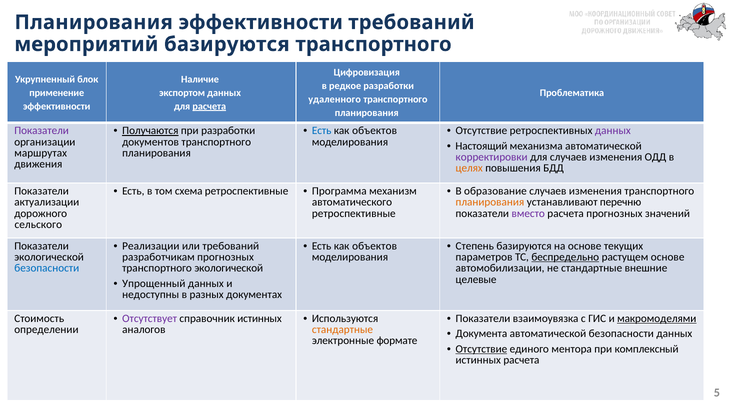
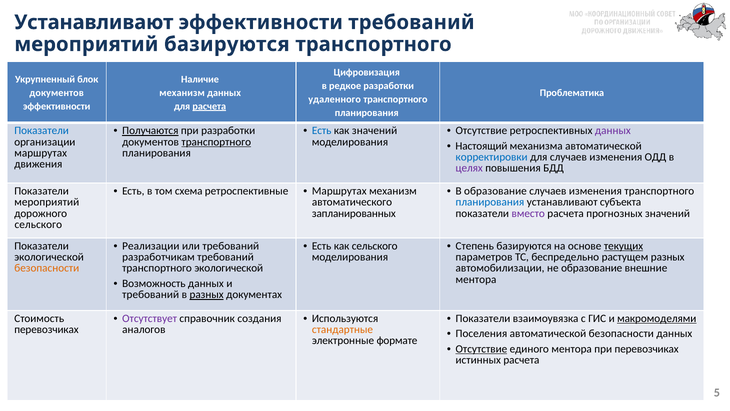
Планирования: Планирования -> Устанавливают (94, 22)
применение: применение -> документов (57, 93)
экспортом: экспортом -> механизм (182, 93)
объектов: объектов -> значений (375, 131)
Показатели colour: purple -> blue (42, 131)
транспортного underline: none -> present (216, 142)
корректировки colour: purple -> blue (492, 157)
целях colour: orange -> purple (469, 168)
Программа: Программа -> Маршрутах (339, 191)
актуализации: актуализации -> мероприятий (47, 202)
планирования colour: orange -> blue (490, 202)
перечню: перечню -> субъекта (621, 202)
ретроспективные: ретроспективные -> запланированных (354, 213)
объектов: объектов -> сельского (375, 246)
текущих underline: none -> present (624, 246)
разработчикам прогнозных: прогнозных -> требований (226, 257)
беспредельно underline: present -> none (565, 257)
растущем основе: основе -> разных (668, 257)
безопасности colour: blue -> orange (47, 268)
не стандартные: стандартные -> образование (592, 268)
целевые: целевые -> ментора (476, 279)
Упрощенный: Упрощенный -> Возможность (154, 283)
недоступны: недоступны -> требований (151, 294)
разных underline: none -> present (207, 294)
справочник истинных: истинных -> создания (259, 318)
определении: определении -> перевозчиках (46, 329)
Документа: Документа -> Поселения (481, 333)
при комплексный: комплексный -> перевозчиках (647, 349)
